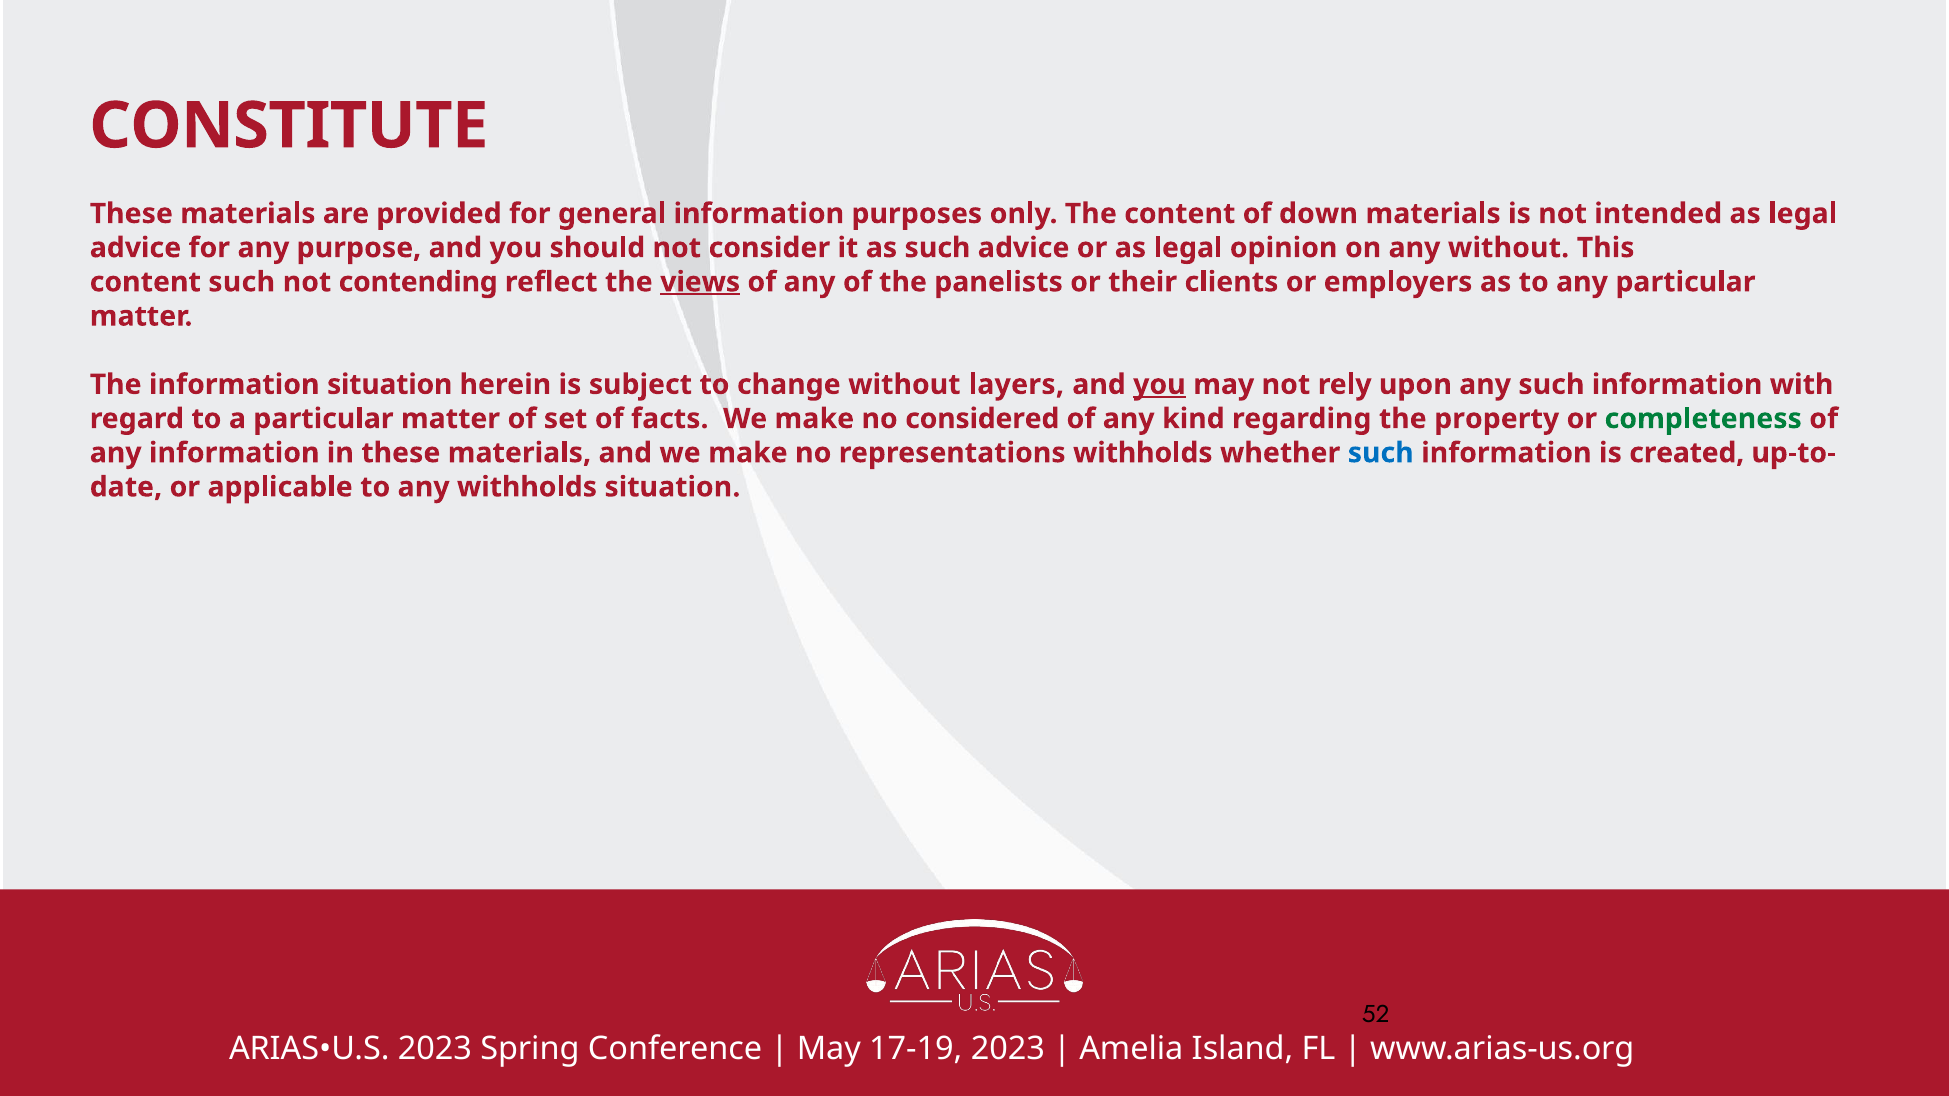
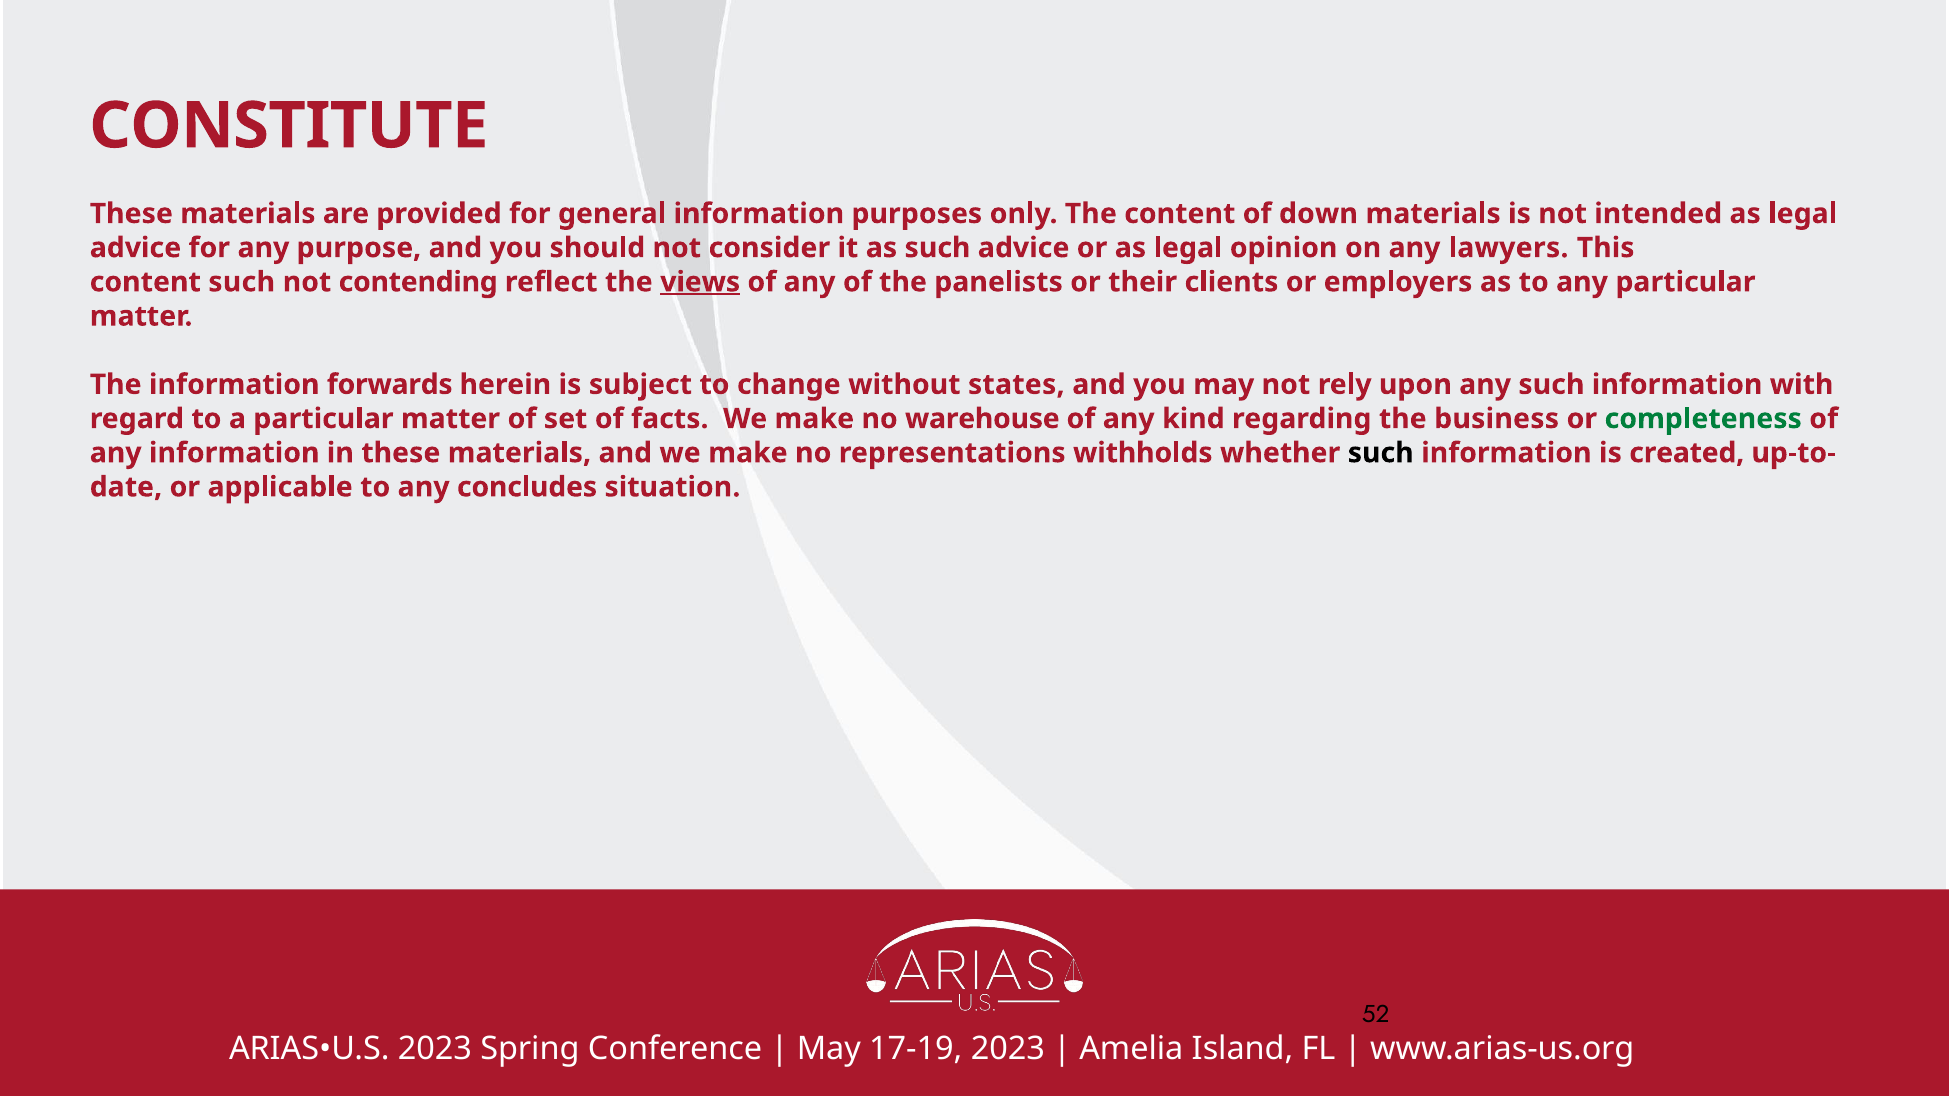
any without: without -> lawyers (1508, 248)
information situation: situation -> forwards (390, 385)
layers: layers -> states (1016, 385)
you underline: present -> none (1159, 385)
considered: considered -> warehouse (982, 419)
property: property -> business (1497, 419)
such colour: blue -> black (1381, 453)
any withholds: withholds -> concludes (527, 487)
